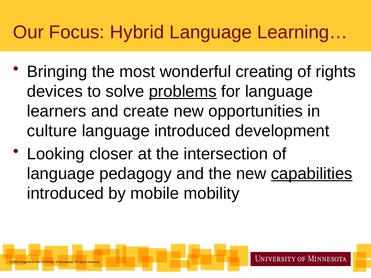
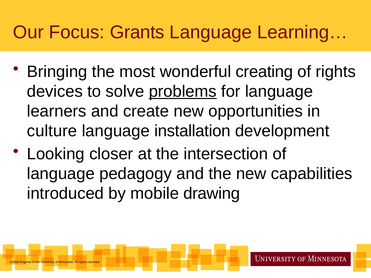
Hybrid: Hybrid -> Grants (137, 32)
language introduced: introduced -> installation (192, 131)
capabilities underline: present -> none (312, 174)
mobility: mobility -> drawing (212, 194)
